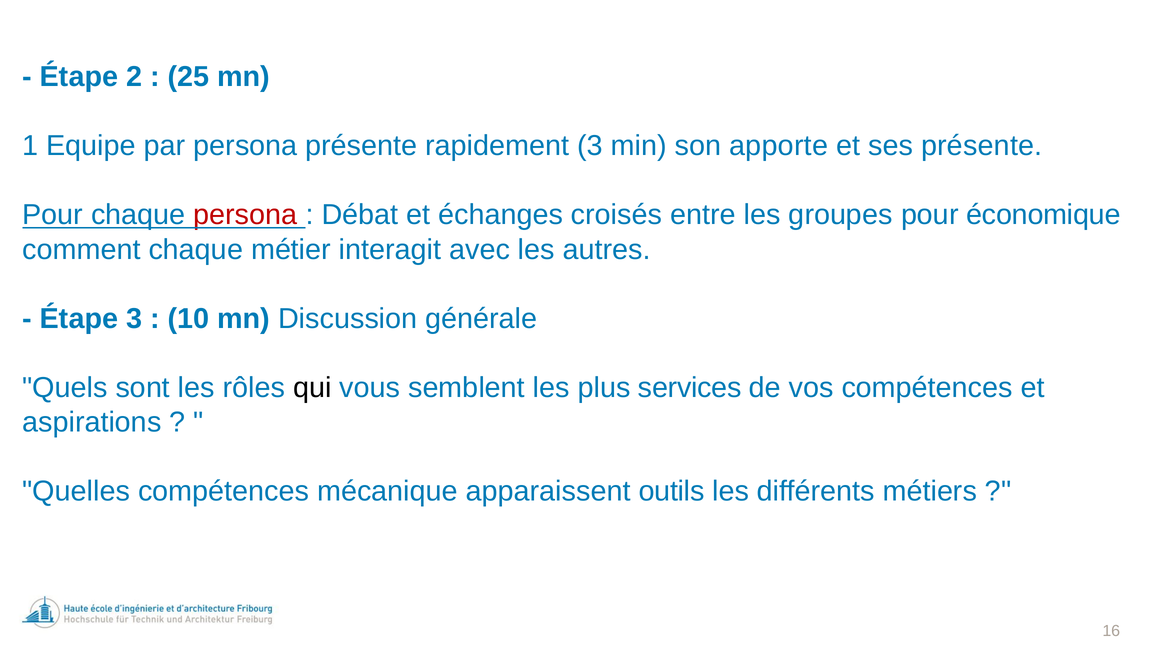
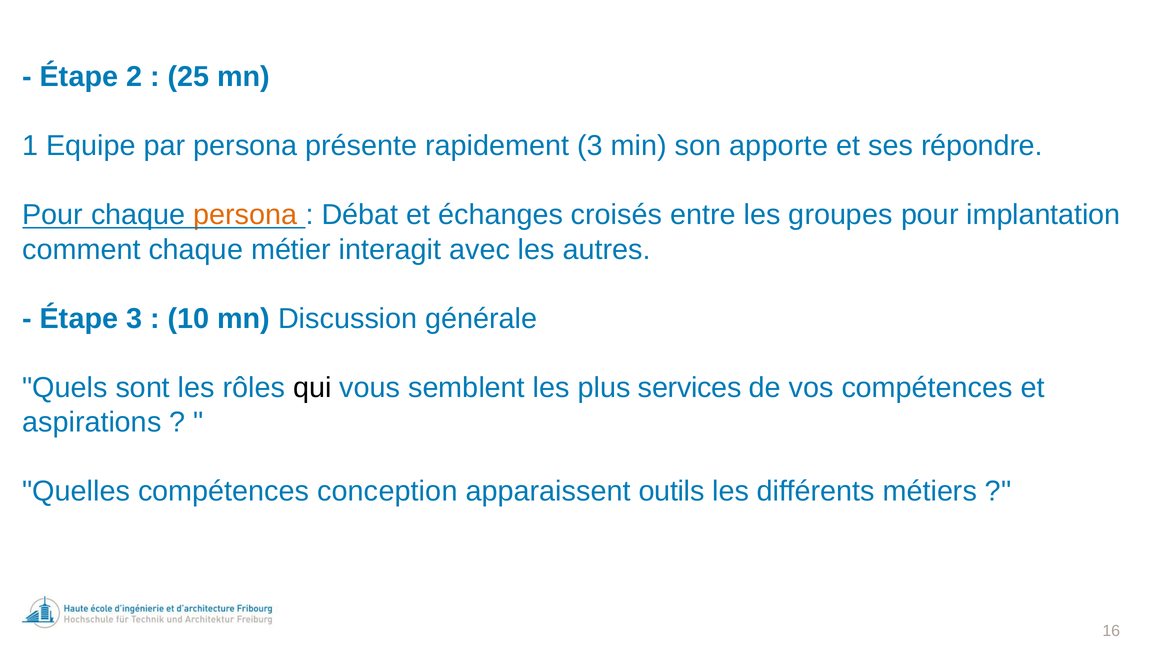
ses présente: présente -> répondre (982, 146)
persona colour: red -> orange (245, 215)
économique: économique -> implantation (1043, 215)
mécanique: mécanique -> conception (387, 491)
